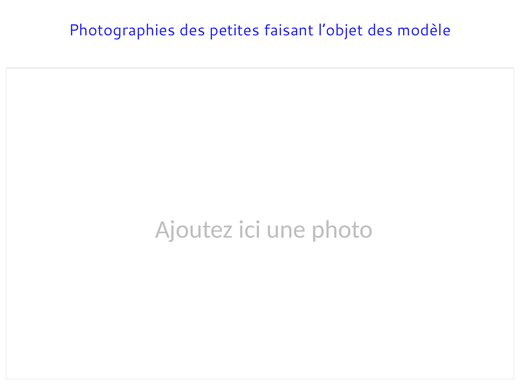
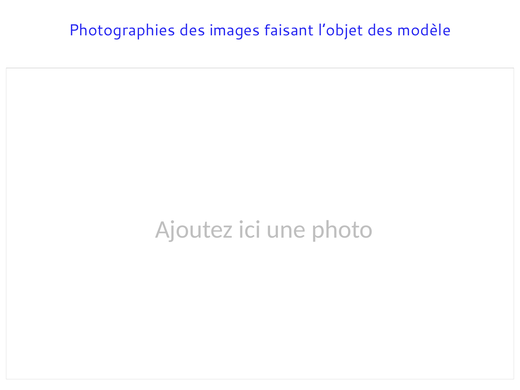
petites: petites -> images (235, 30)
